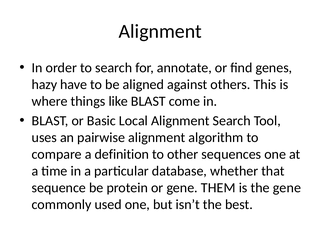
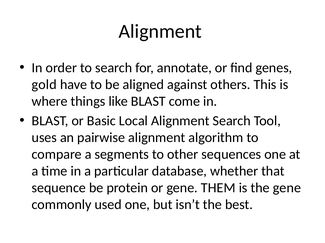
hazy: hazy -> gold (44, 85)
definition: definition -> segments (122, 155)
